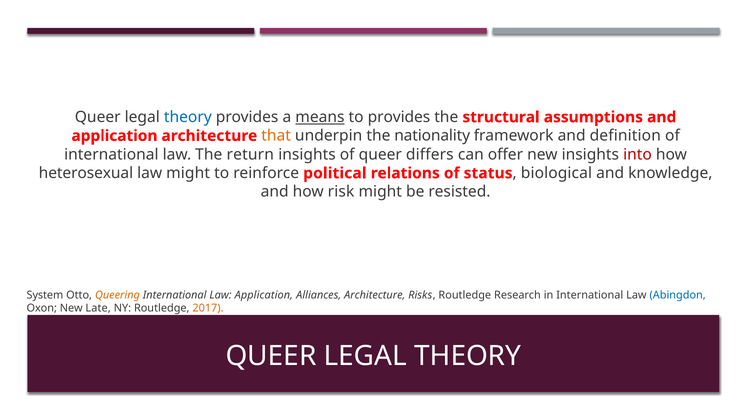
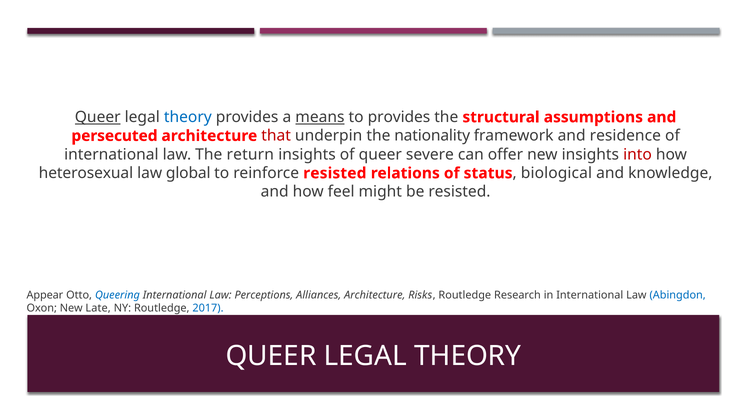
Queer underline: none -> present (98, 117)
application: application -> persecuted (114, 136)
that colour: orange -> red (276, 136)
definition: definition -> residence (625, 136)
differs: differs -> severe (430, 155)
law might: might -> global (188, 173)
reinforce political: political -> resisted (335, 173)
risk: risk -> feel (341, 192)
System: System -> Appear (45, 295)
Queering colour: orange -> blue (117, 295)
Law Application: Application -> Perceptions (264, 295)
2017 colour: orange -> blue (208, 308)
